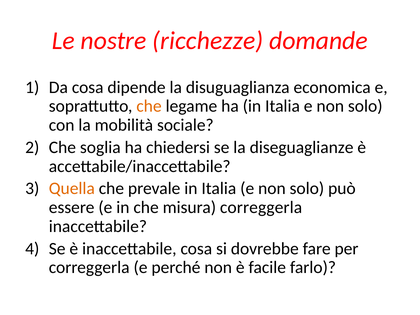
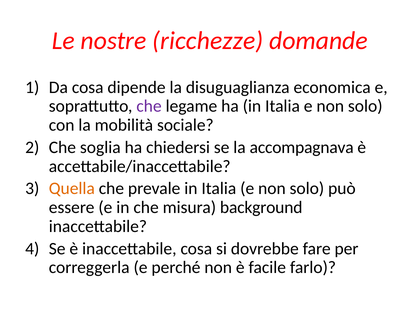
che colour: orange -> purple (149, 106)
diseguaglianze: diseguaglianze -> accompagnava (302, 147)
misura correggerla: correggerla -> background (261, 207)
